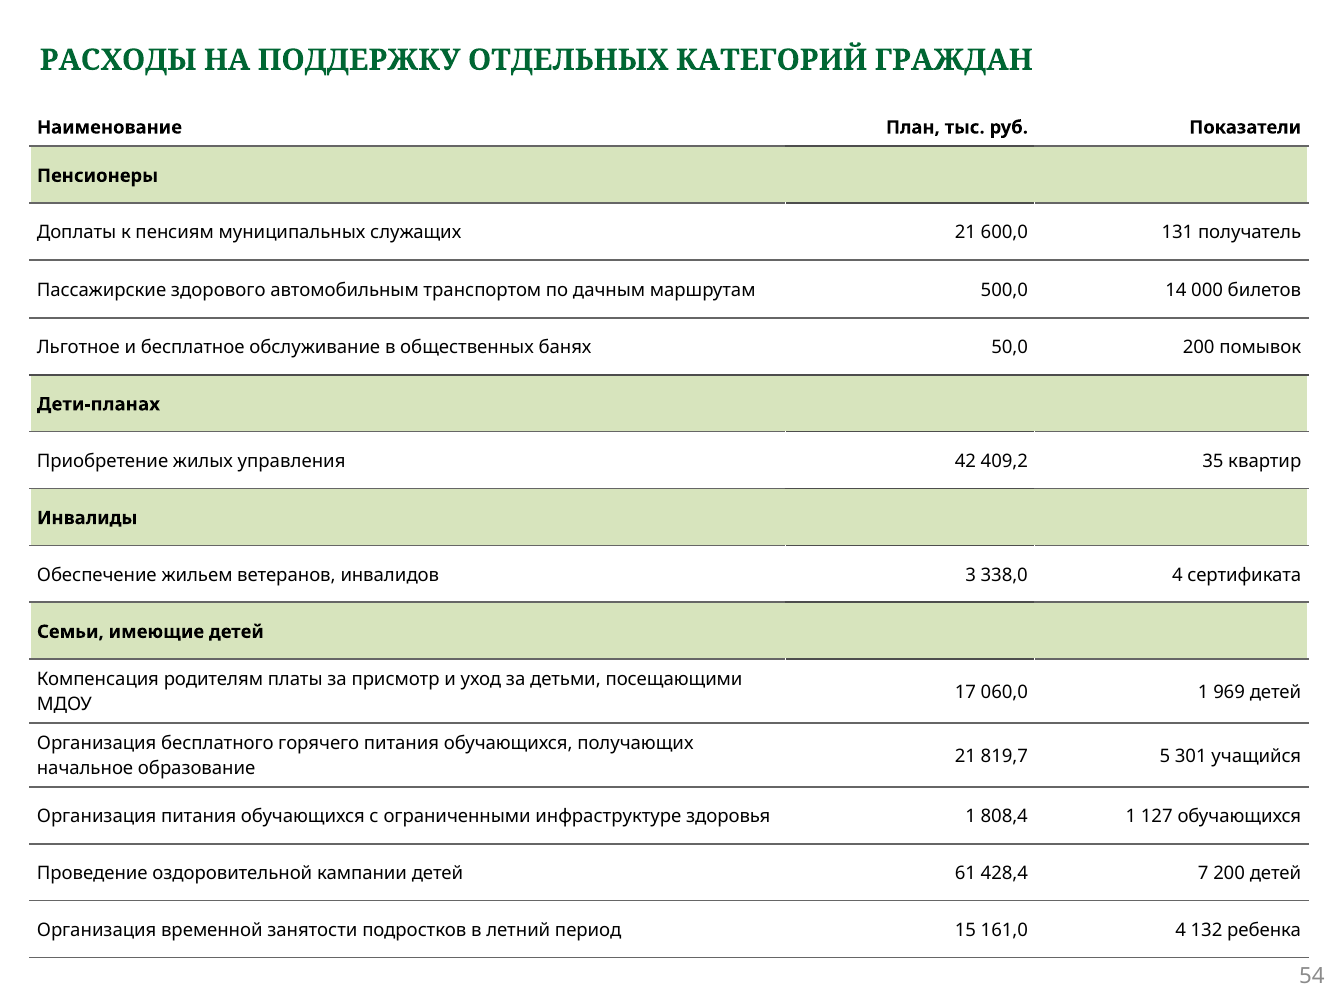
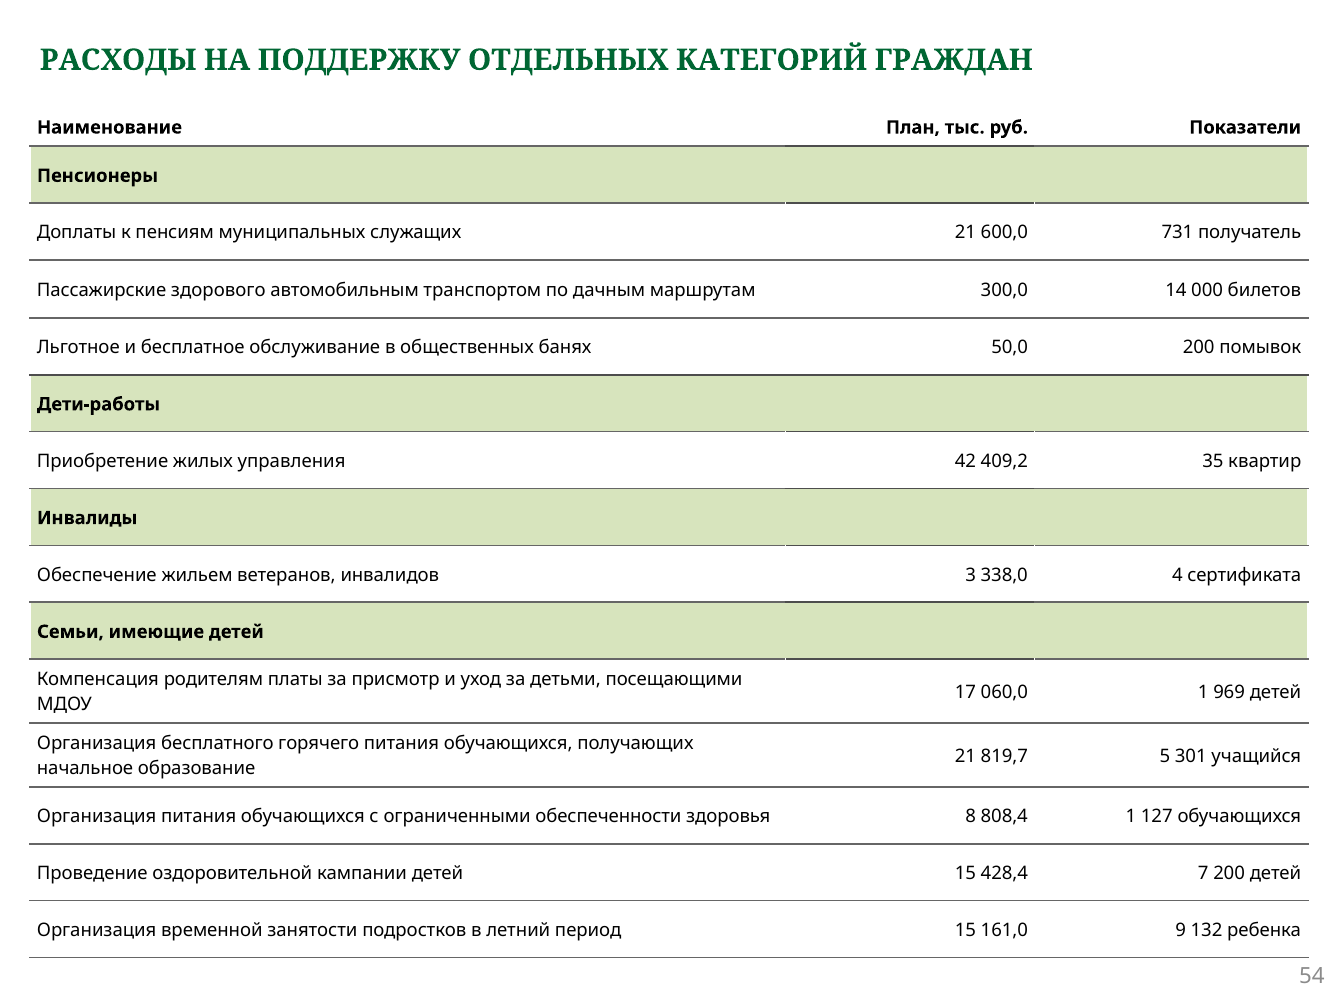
131: 131 -> 731 (1177, 233)
500,0: 500,0 -> 300,0 (1004, 290)
Дети-планах: Дети-планах -> Дети-работы (99, 404)
инфраструктуре: инфраструктуре -> обеспеченности (608, 817)
здоровья 1: 1 -> 8 (971, 817)
детей 61: 61 -> 15 (965, 874)
161,0 4: 4 -> 9 (1181, 931)
